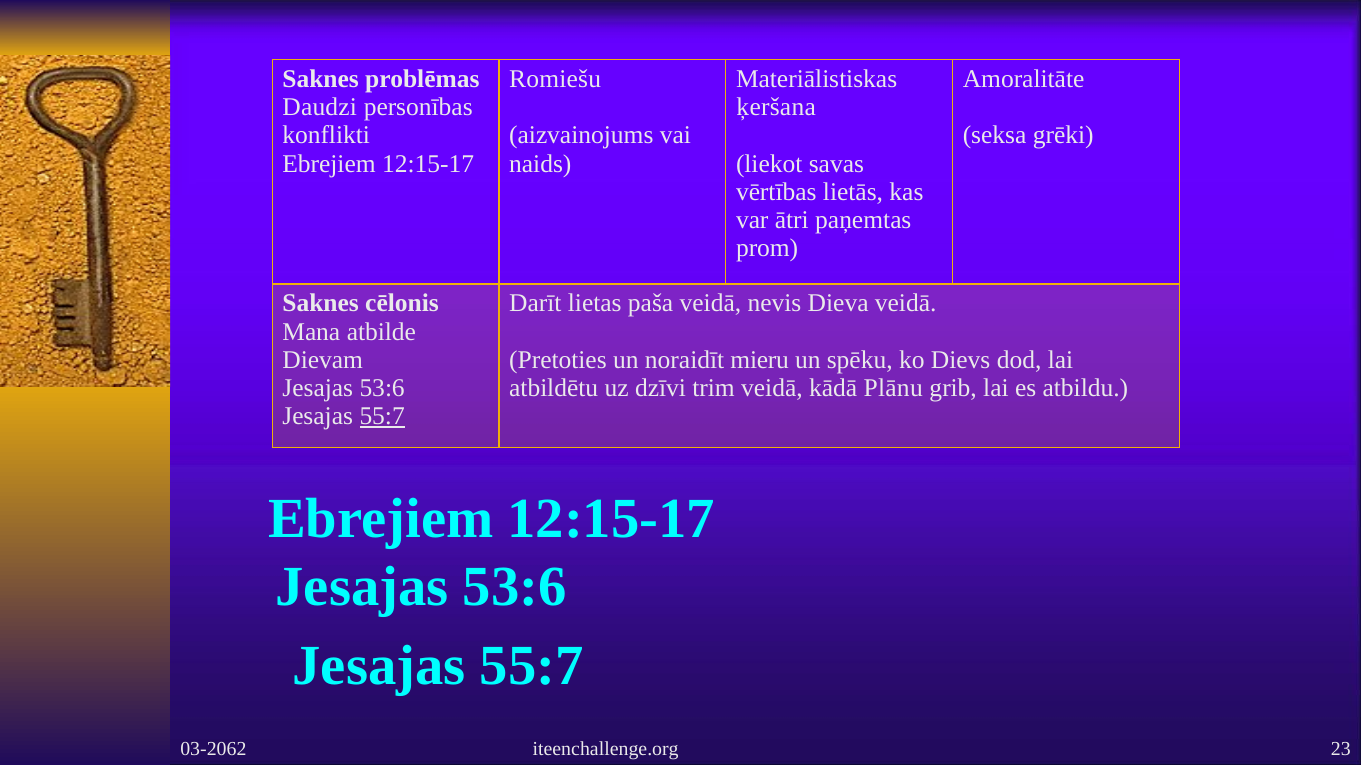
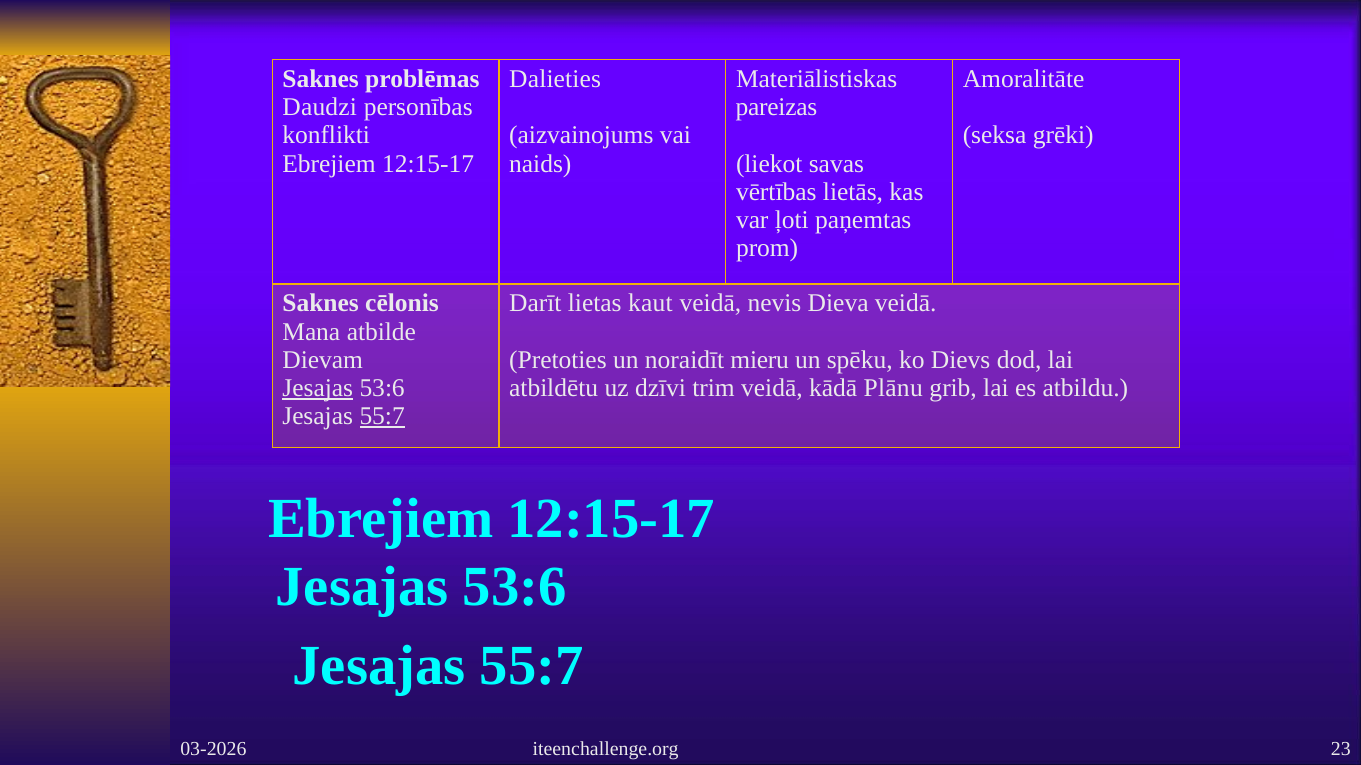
Romiešu: Romiešu -> Dalieties (555, 79)
ķeršana: ķeršana -> pareizas (776, 107)
ātri: ātri -> ļoti (792, 220)
paša: paša -> kaut (650, 304)
Jesajas underline: none -> present (318, 388)
03-2062: 03-2062 -> 03-2026 (213, 750)
